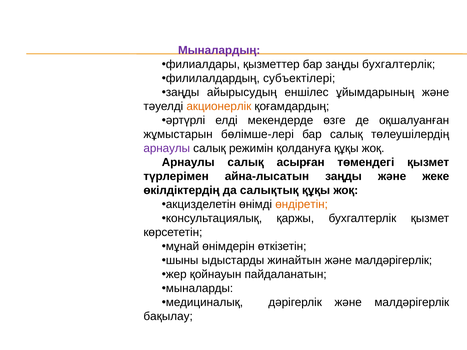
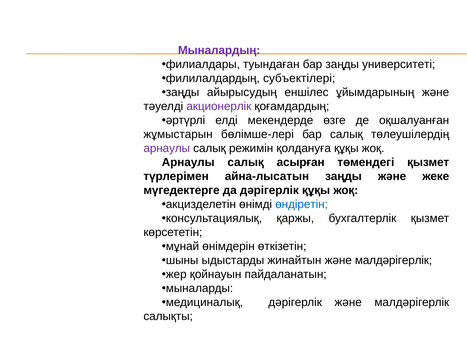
қызметтер: қызметтер -> туындаған (271, 65)
заңды бухгалтерлік: бухгалтерлік -> университеті (399, 65)
акционерлік colour: orange -> purple (219, 107)
өкілдіктердің: өкілдіктердің -> мүгедектерге (182, 191)
да салықтық: салықтық -> дәрігерлік (269, 191)
өндіретін colour: orange -> blue (302, 205)
бақылау: бақылау -> салықты (168, 317)
